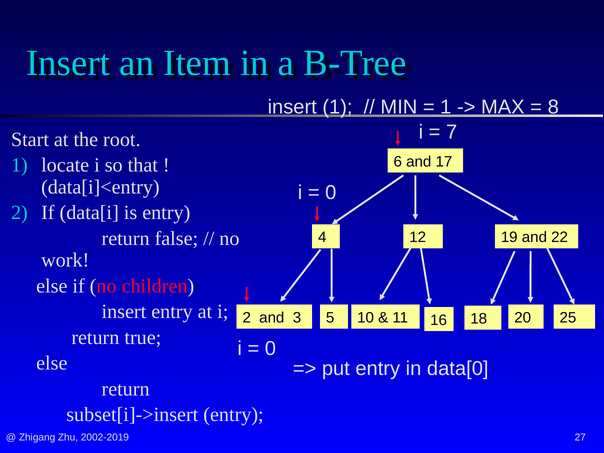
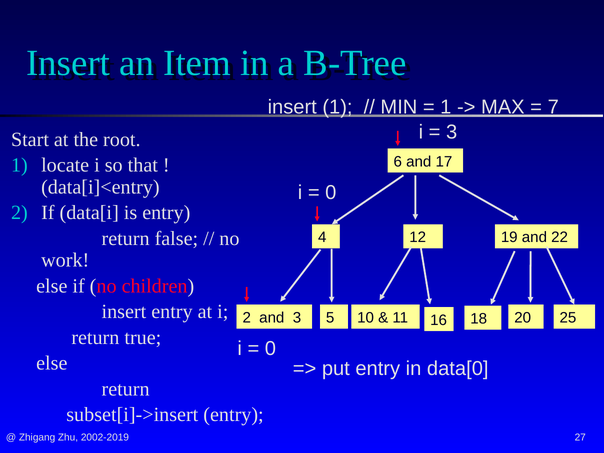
8: 8 -> 7 (553, 107)
7: 7 -> 3 (452, 132)
